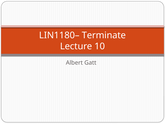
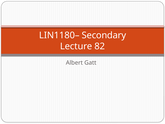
Terminate: Terminate -> Secondary (104, 35)
10: 10 -> 82 (100, 46)
